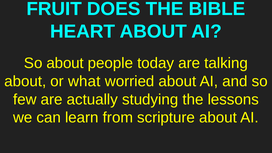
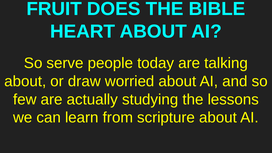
So about: about -> serve (65, 63)
what: what -> draw (84, 81)
